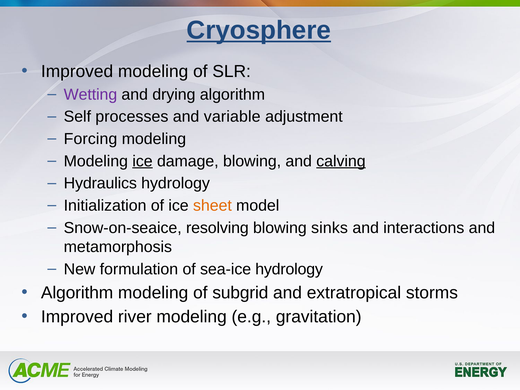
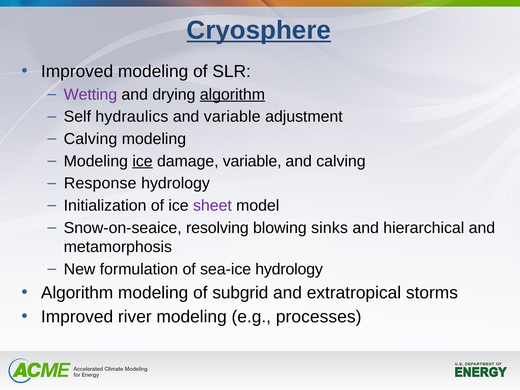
algorithm underline: none -> present (232, 94)
processes: processes -> hydraulics (132, 117)
Forcing: Forcing -> Calving (91, 139)
damage blowing: blowing -> variable (252, 161)
calving underline: present -> none (341, 161)
Hydraulics: Hydraulics -> Response (100, 183)
sheet colour: orange -> purple (212, 206)
interactions: interactions -> hierarchical (424, 228)
gravitation: gravitation -> processes (319, 317)
